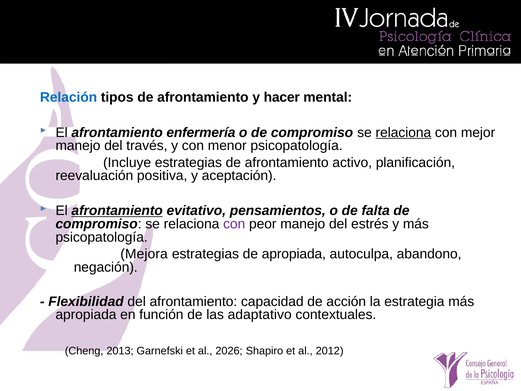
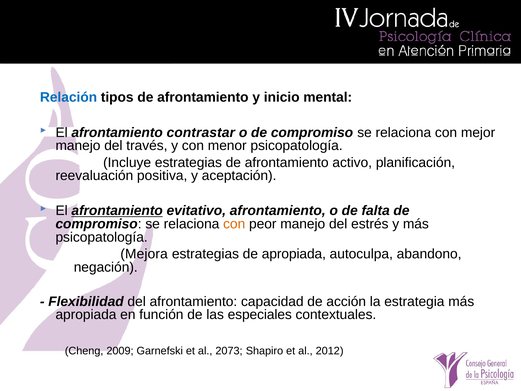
hacer: hacer -> inicio (282, 97)
enfermería: enfermería -> contrastar (201, 132)
relaciona underline: present -> none (403, 132)
evitativo pensamientos: pensamientos -> afrontamiento (278, 211)
con colour: purple -> orange (234, 224)
adaptativo: adaptativo -> especiales (260, 315)
2013: 2013 -> 2009 (120, 351)
2026: 2026 -> 2073 (229, 351)
